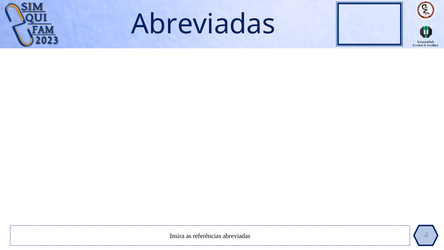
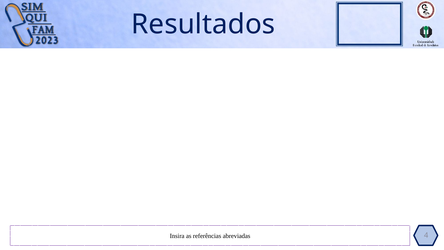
Abreviadas: Abreviadas -> Resultados (203, 24)
